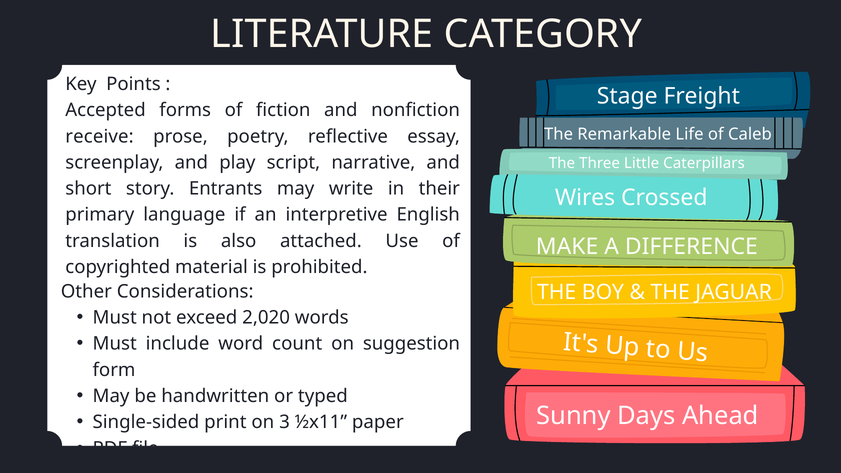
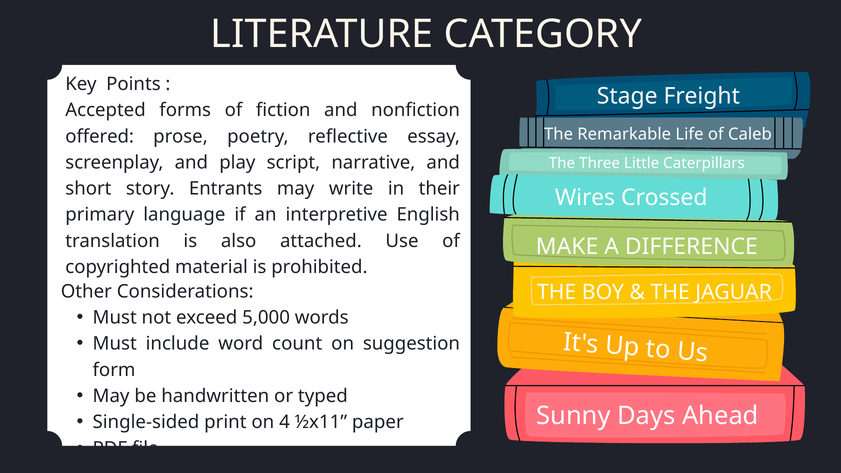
receive: receive -> offered (100, 136)
2,020: 2,020 -> 5,000 (266, 318)
3: 3 -> 4 (284, 422)
